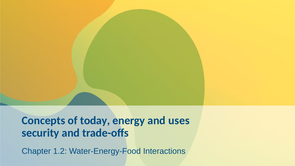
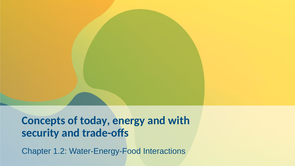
uses: uses -> with (179, 120)
